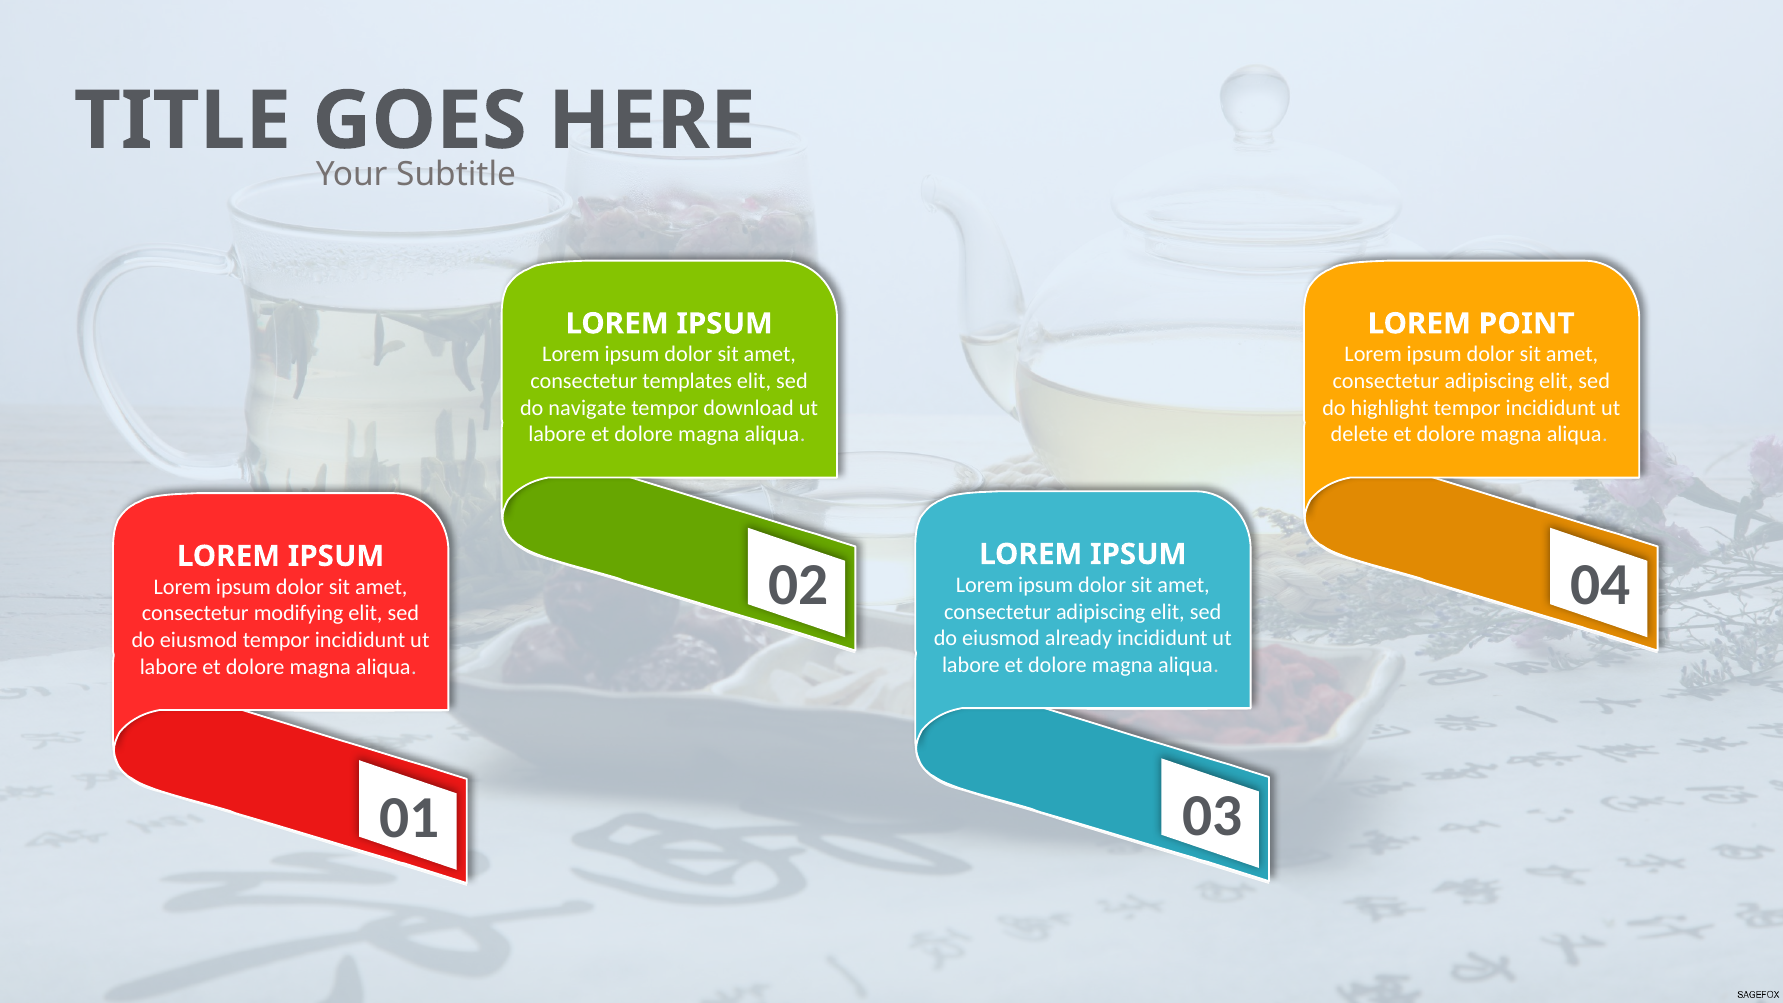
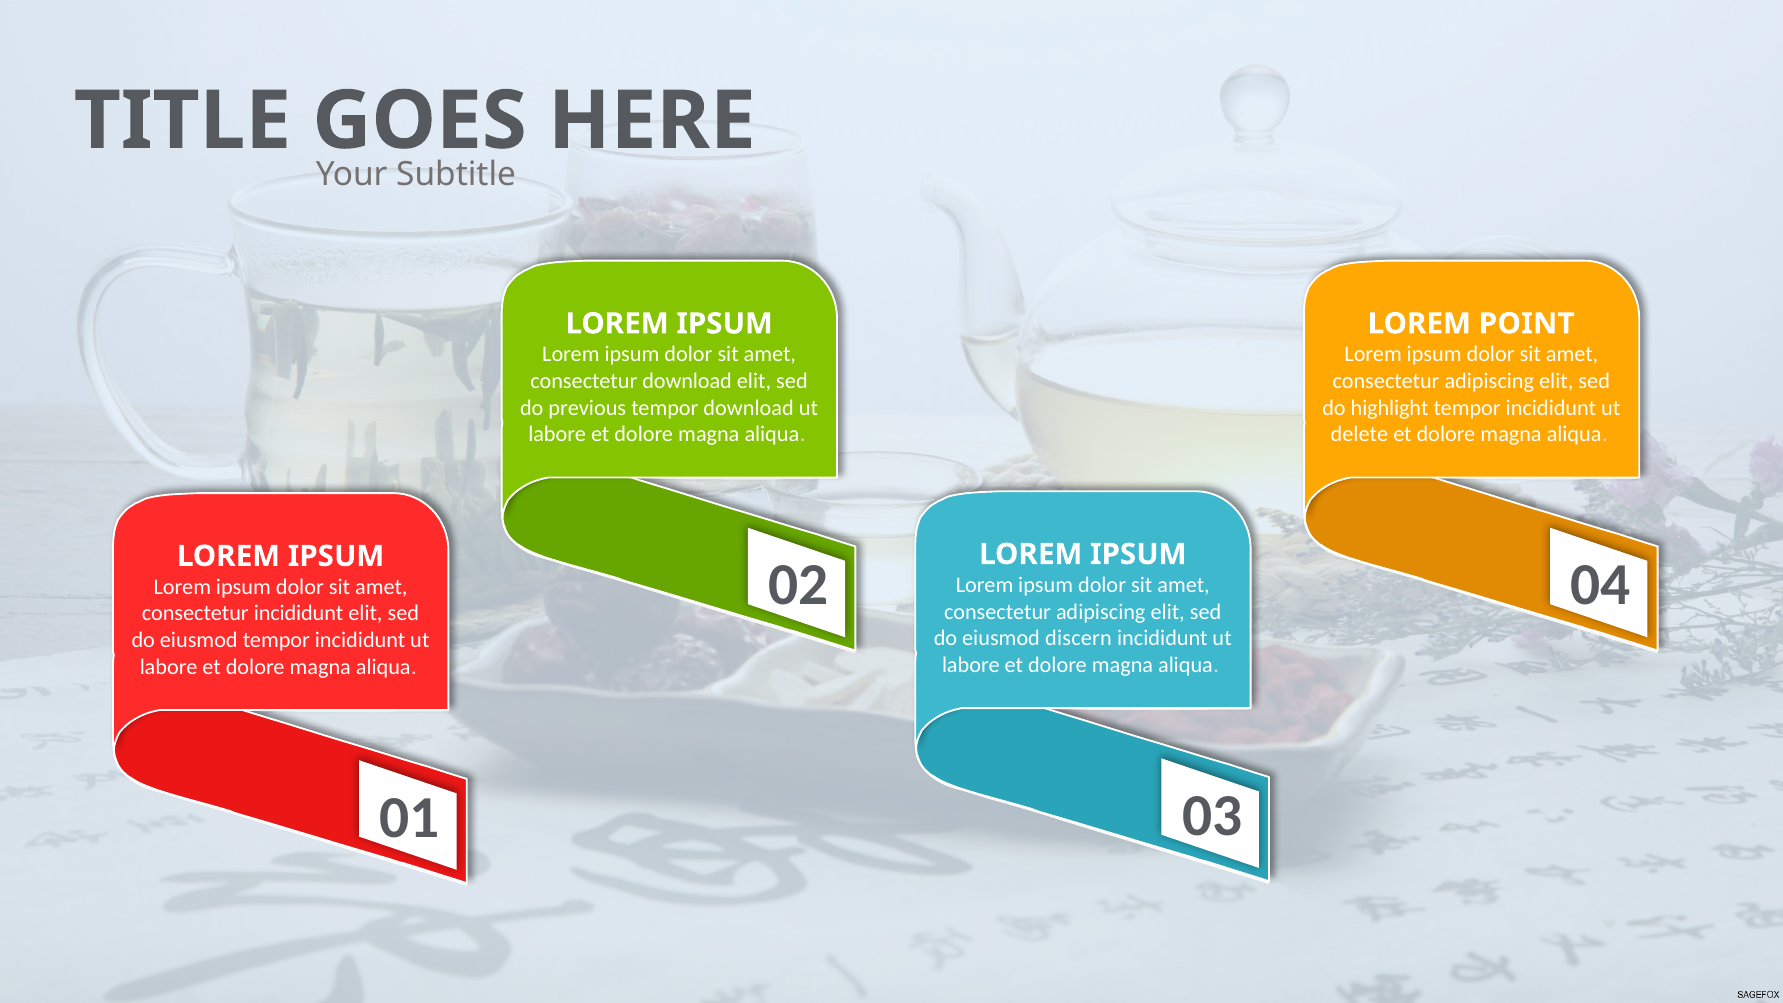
consectetur templates: templates -> download (687, 381)
navigate: navigate -> previous (587, 408)
consectetur modifying: modifying -> incididunt (299, 614)
already: already -> discern (1078, 638)
